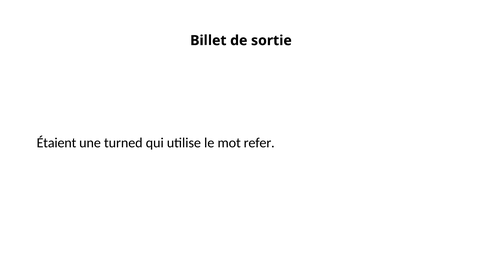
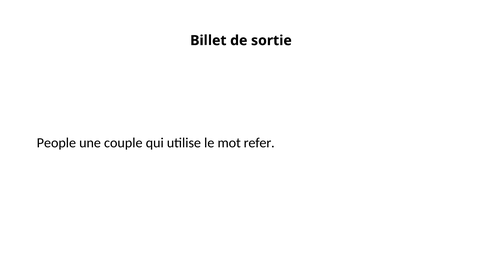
Étaient: Étaient -> People (56, 143)
turned: turned -> couple (123, 143)
